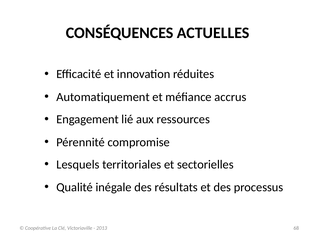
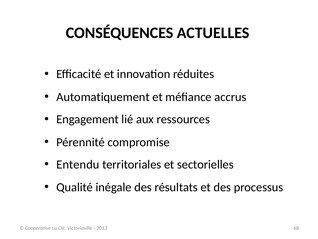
Lesquels: Lesquels -> Entendu (78, 164)
